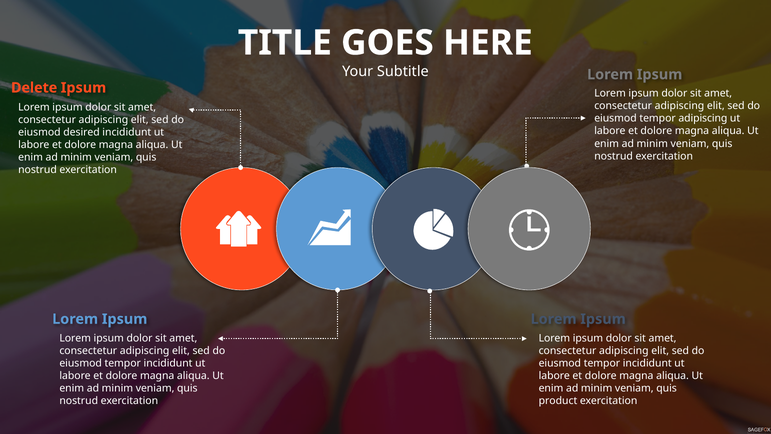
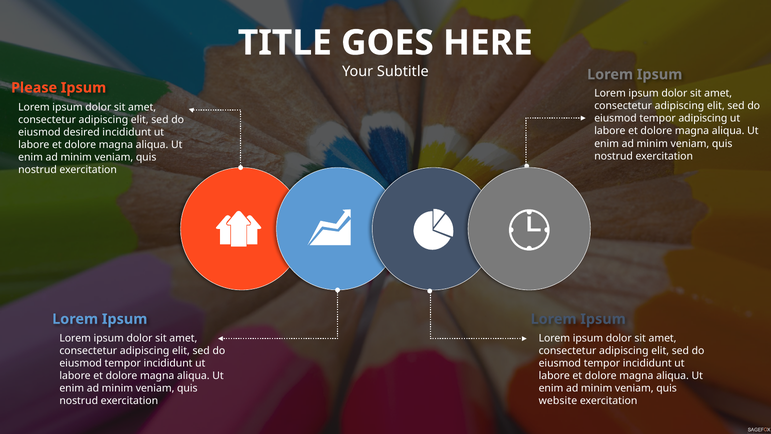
Delete: Delete -> Please (34, 88)
product: product -> website (558, 401)
